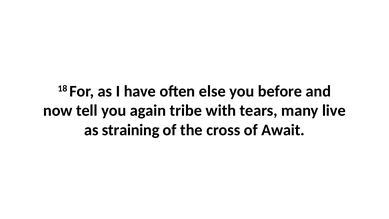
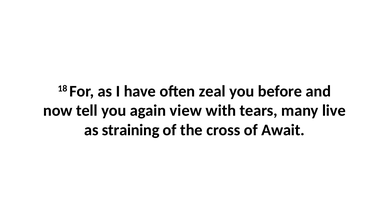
else: else -> zeal (212, 91)
tribe: tribe -> view (186, 111)
